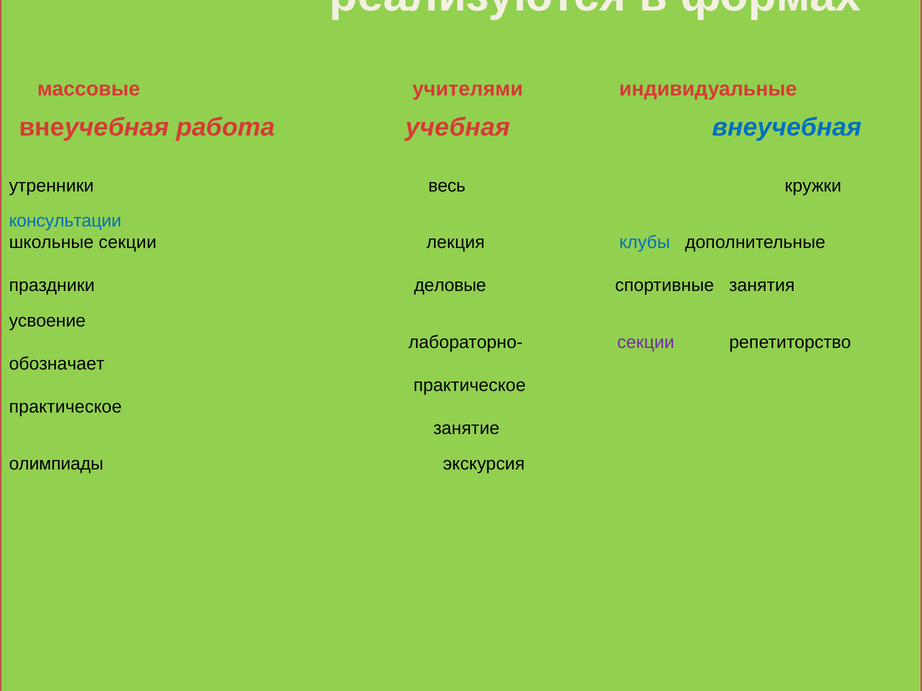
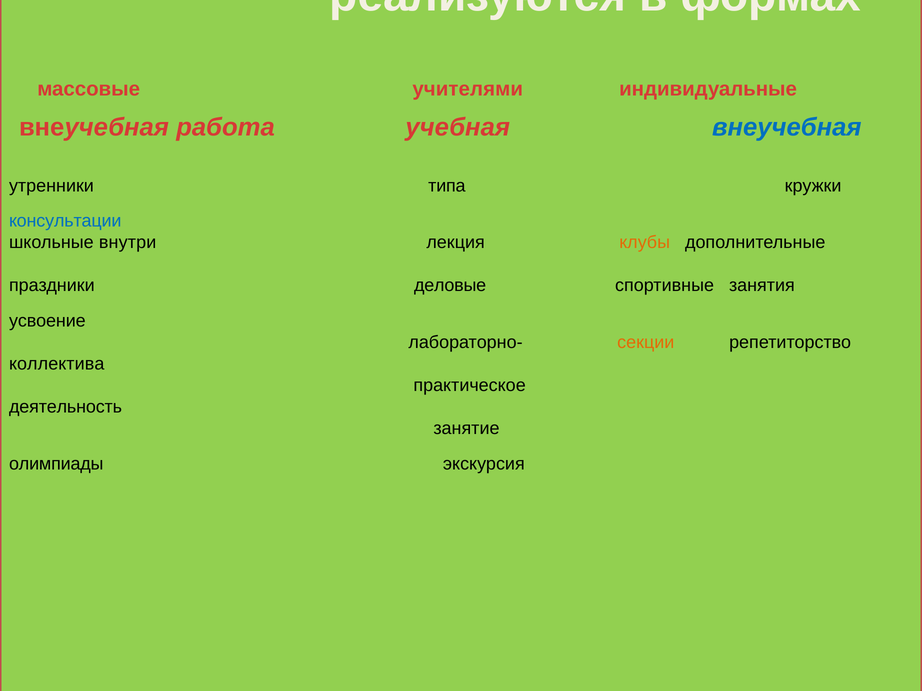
весь: весь -> типа (447, 186)
школьные секции: секции -> внутри (128, 243)
клубы colour: blue -> orange (645, 243)
секции colour: purple -> orange (646, 343)
обозначает: обозначает -> коллектива (57, 364)
практическое: практическое -> деятельность (66, 407)
